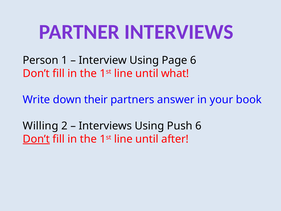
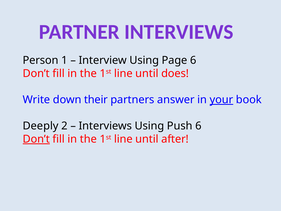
what: what -> does (175, 73)
your underline: none -> present (221, 100)
Willing: Willing -> Deeply (41, 126)
